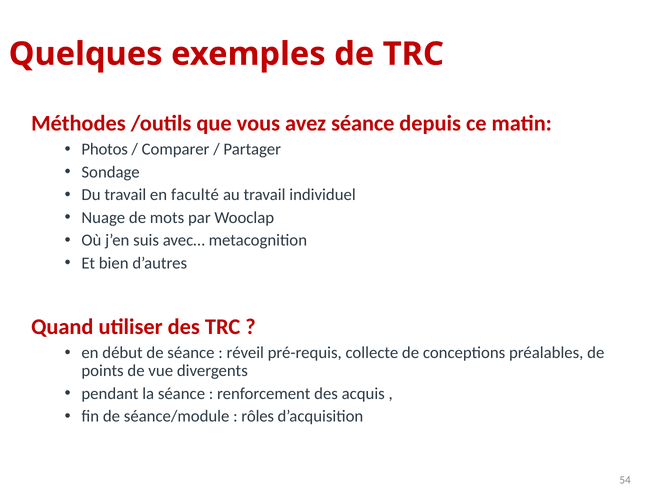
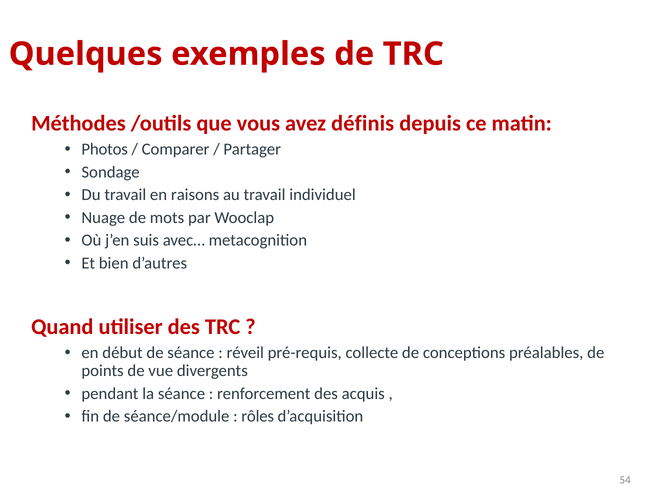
avez séance: séance -> définis (363, 123)
faculté: faculté -> raisons (195, 195)
